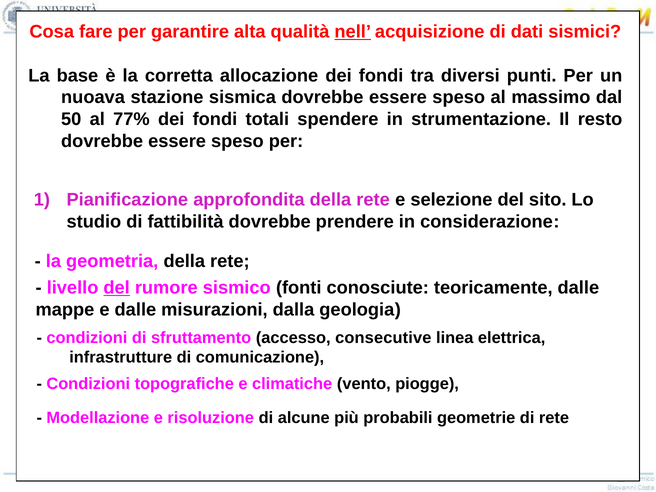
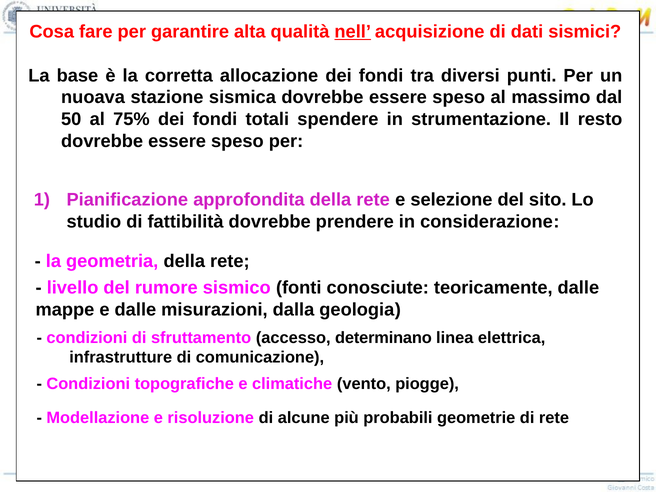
77%: 77% -> 75% (131, 119)
del underline: present -> none (117, 288)
consecutive: consecutive -> determinano (383, 338)
